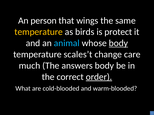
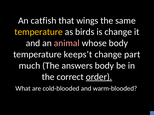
person: person -> catfish (44, 21)
is protect: protect -> change (118, 32)
animal colour: light blue -> pink (67, 43)
body underline: present -> none (118, 43)
scales’t: scales’t -> keeps’t (78, 55)
care: care -> part (132, 55)
